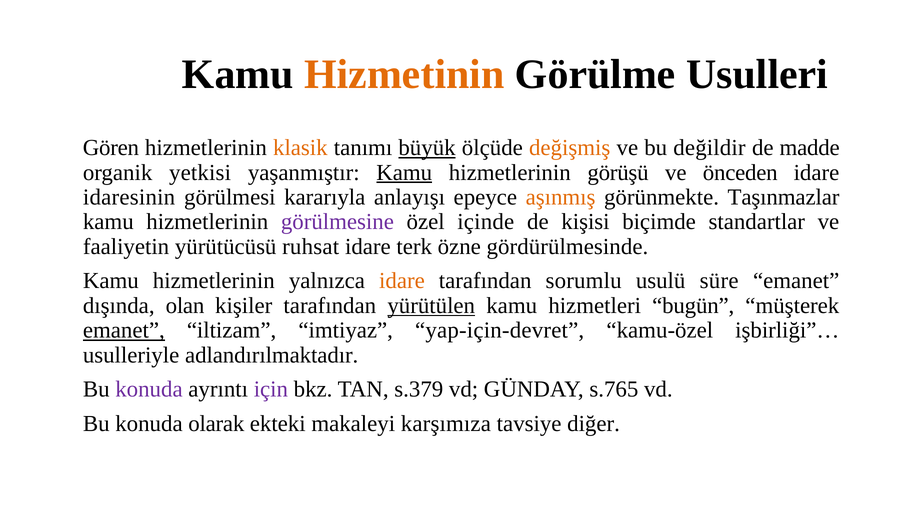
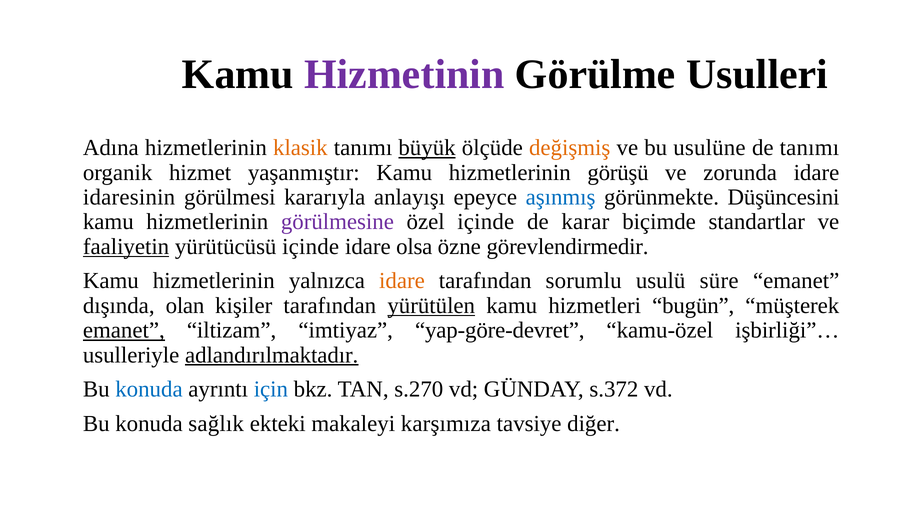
Hizmetinin colour: orange -> purple (404, 74)
Gören: Gören -> Adına (111, 148)
değildir: değildir -> usulüne (709, 148)
de madde: madde -> tanımı (809, 148)
yetkisi: yetkisi -> hizmet (200, 172)
Kamu underline: present -> none (404, 172)
önceden: önceden -> zorunda (740, 172)
aşınmış colour: orange -> blue (561, 197)
Taşınmazlar: Taşınmazlar -> Düşüncesini (784, 197)
kişisi: kişisi -> karar (585, 222)
faaliyetin underline: none -> present (126, 246)
yürütücüsü ruhsat: ruhsat -> içinde (311, 246)
terk: terk -> olsa (414, 246)
gördürülmesinde: gördürülmesinde -> görevlendirmedir (568, 246)
yap-için-devret: yap-için-devret -> yap-göre-devret (500, 330)
adlandırılmaktadır underline: none -> present (272, 355)
konuda colour: purple -> blue (149, 389)
için colour: purple -> blue (271, 389)
s.379: s.379 -> s.270 (419, 389)
s.765: s.765 -> s.372 (614, 389)
olarak: olarak -> sağlık (216, 423)
